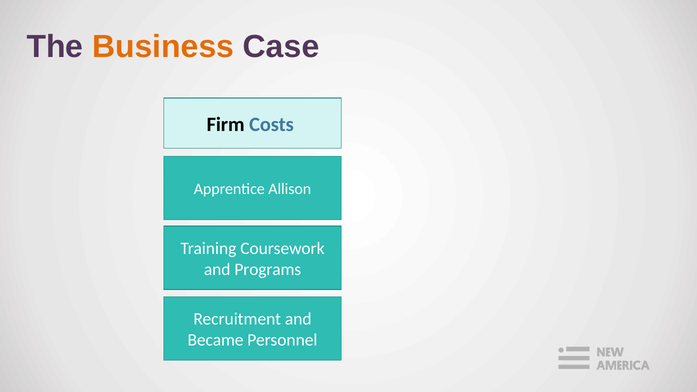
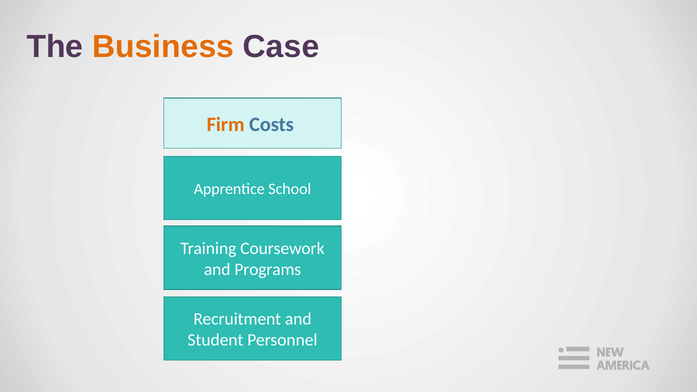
Firm colour: black -> orange (226, 125)
Allison: Allison -> School (290, 189)
Became: Became -> Student (215, 340)
